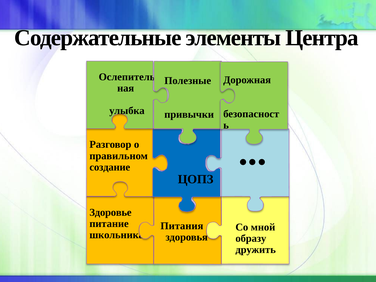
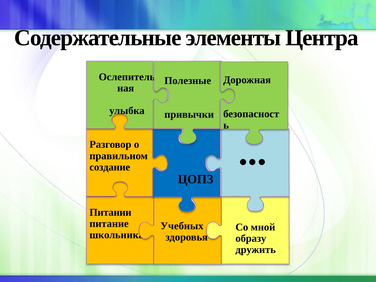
Здоровье: Здоровье -> Питании (110, 212)
Питания: Питания -> Учебных (182, 226)
